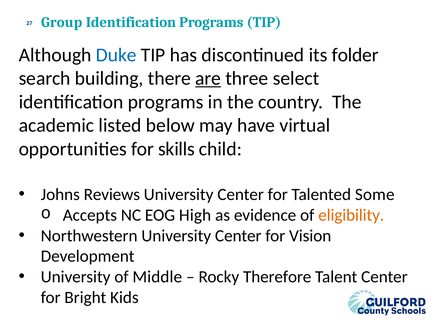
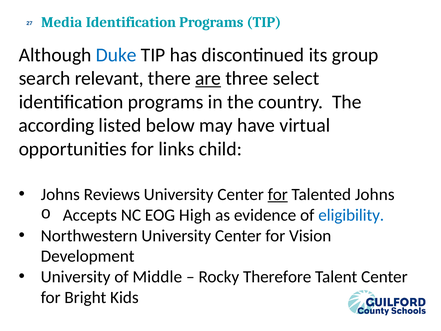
Group: Group -> Media (62, 22)
folder: folder -> group (355, 55)
building: building -> relevant (109, 78)
academic: academic -> according (57, 125)
skills: skills -> links (176, 149)
for underline: none -> present (278, 194)
Talented Some: Some -> Johns (375, 194)
eligibility colour: orange -> blue (351, 215)
